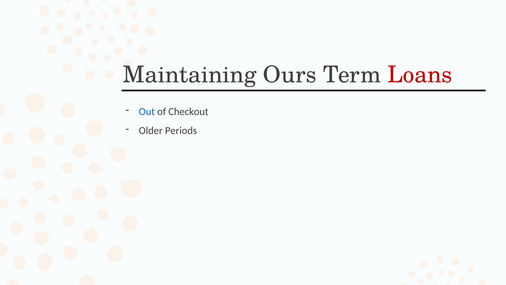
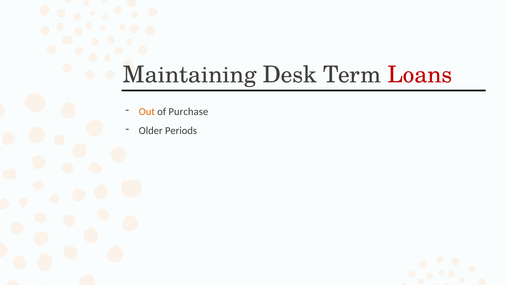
Ours: Ours -> Desk (290, 75)
Out colour: blue -> orange (147, 112)
Checkout: Checkout -> Purchase (188, 112)
